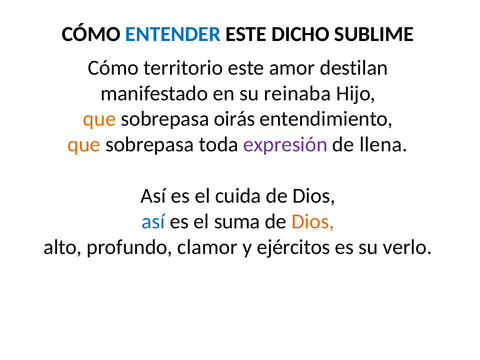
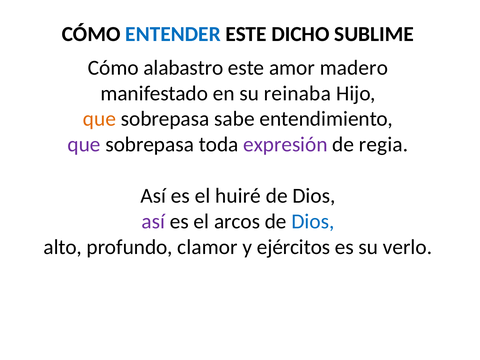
territorio: territorio -> alabastro (183, 68)
destilan: destilan -> madero (354, 68)
oirás: oirás -> sabe (234, 119)
que colour: orange -> purple (84, 145)
llena: llena -> regia (384, 145)
cuida: cuida -> huiré (238, 196)
así colour: blue -> purple (153, 221)
suma: suma -> arcos (237, 221)
Dios colour: orange -> blue (313, 221)
